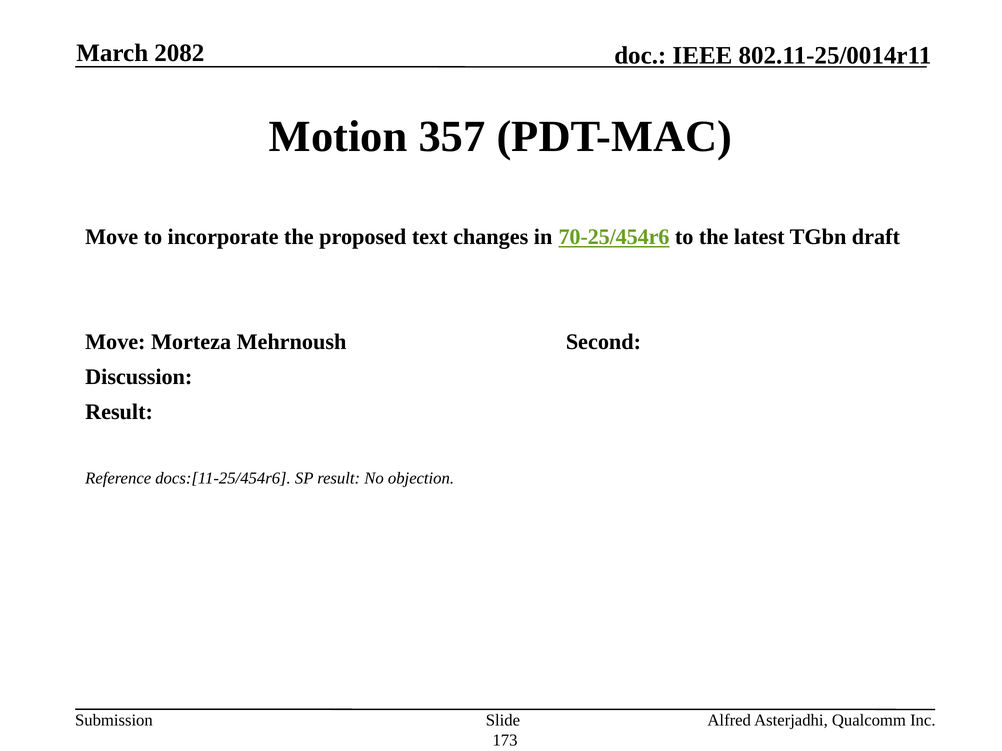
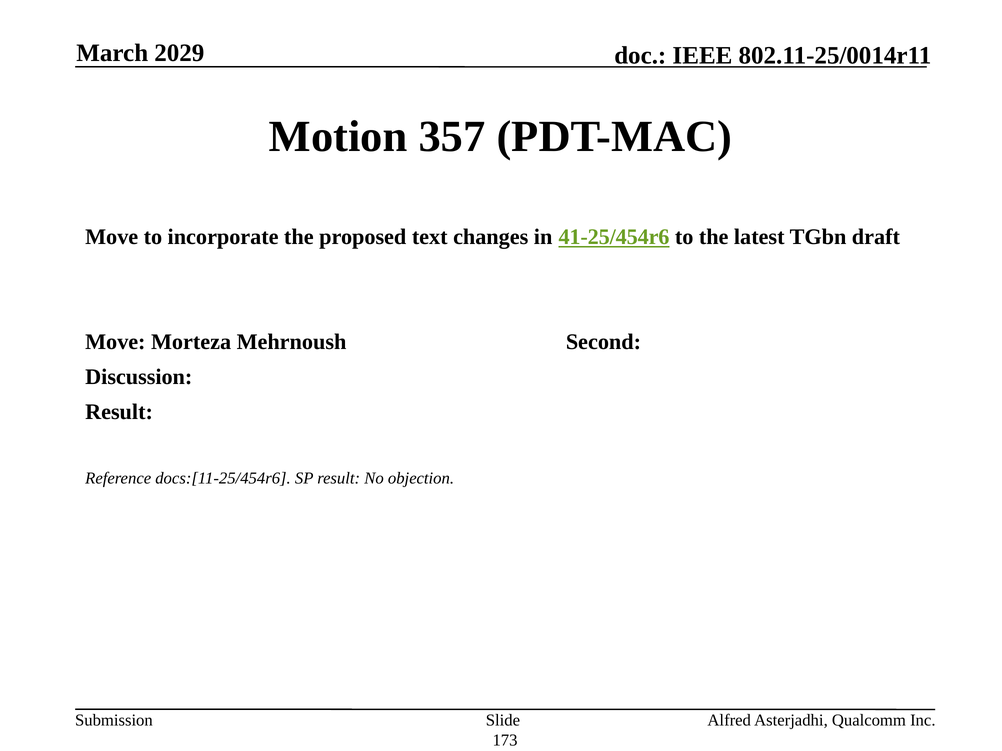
2082: 2082 -> 2029 (179, 53)
70-25/454r6: 70-25/454r6 -> 41-25/454r6 (614, 237)
